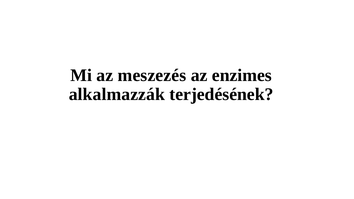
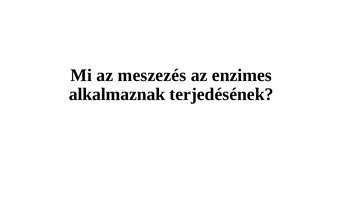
alkalmazzák: alkalmazzák -> alkalmaznak (117, 94)
